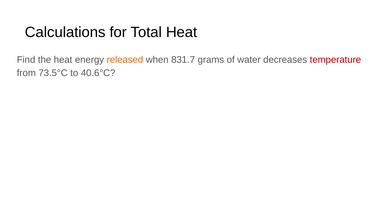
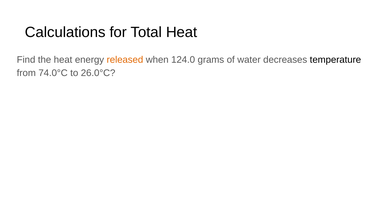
831.7: 831.7 -> 124.0 (183, 60)
temperature colour: red -> black (335, 60)
73.5°C: 73.5°C -> 74.0°C (53, 73)
40.6°C: 40.6°C -> 26.0°C (98, 73)
